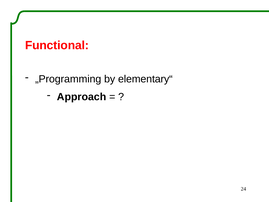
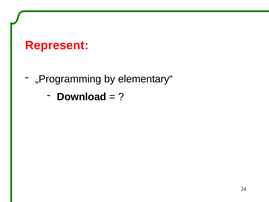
Functional: Functional -> Represent (57, 45)
Approach: Approach -> Download (82, 97)
